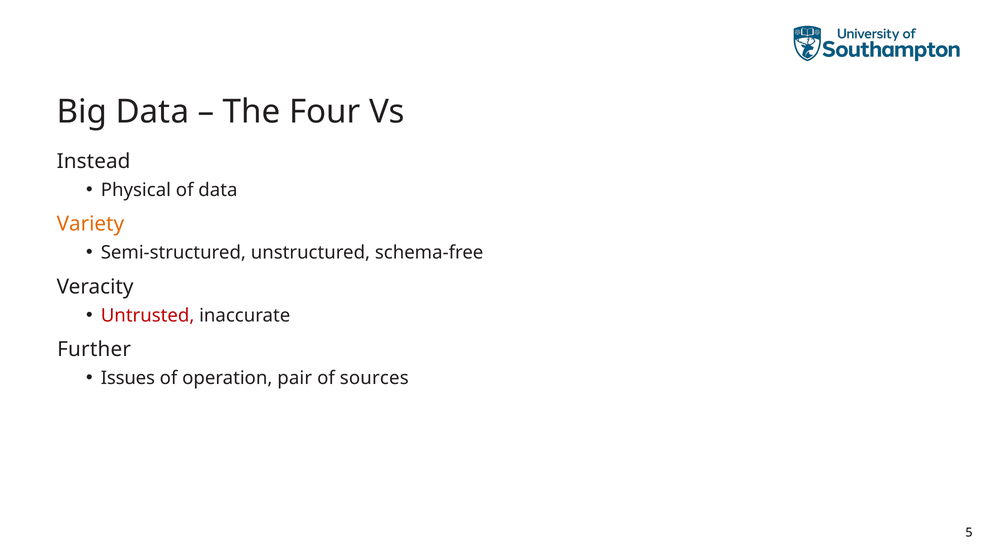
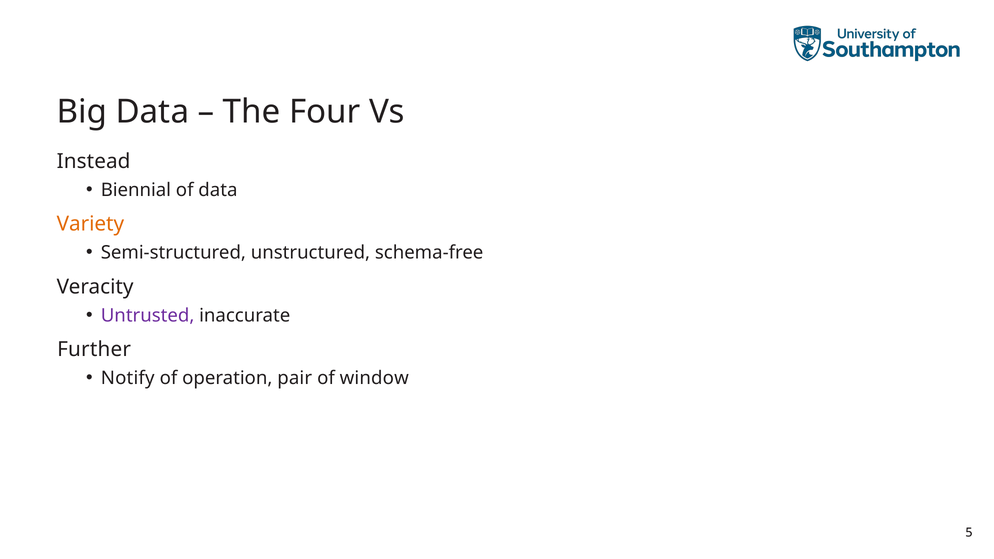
Physical: Physical -> Biennial (136, 190)
Untrusted colour: red -> purple (148, 316)
Issues: Issues -> Notify (128, 378)
sources: sources -> window (374, 378)
